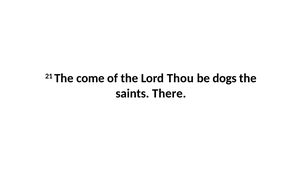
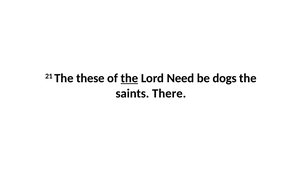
come: come -> these (90, 78)
the underline: none -> present (129, 78)
Thou: Thou -> Need (180, 78)
